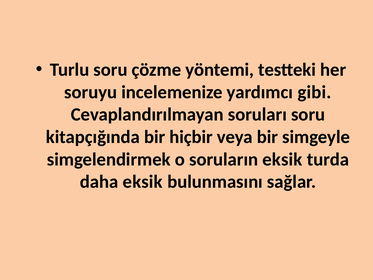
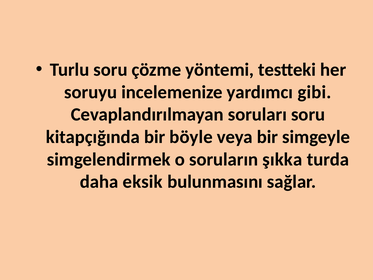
hiçbir: hiçbir -> böyle (191, 137)
soruların eksik: eksik -> şıkka (282, 159)
